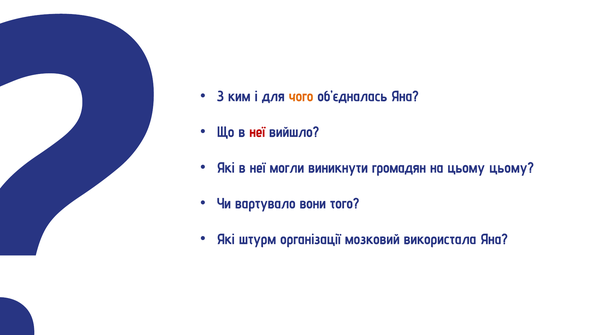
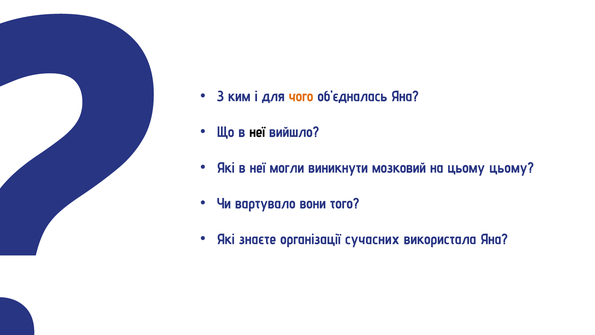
неї colour: red -> black (257, 132)
громадян: громадян -> мозковий (399, 168)
штурм: штурм -> знаєте (257, 239)
мозковий: мозковий -> сучасних (372, 239)
